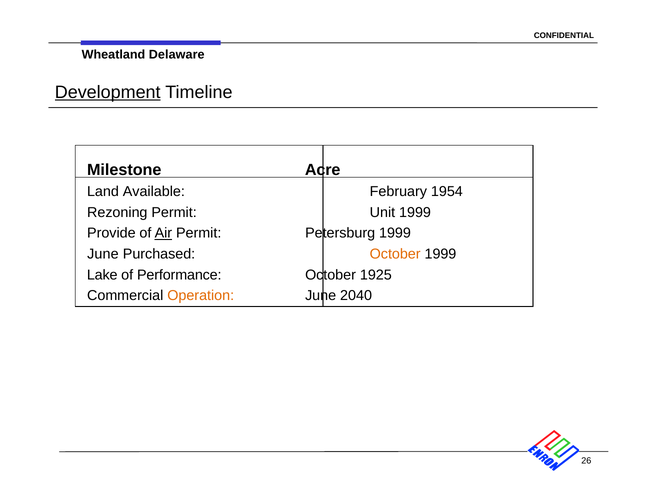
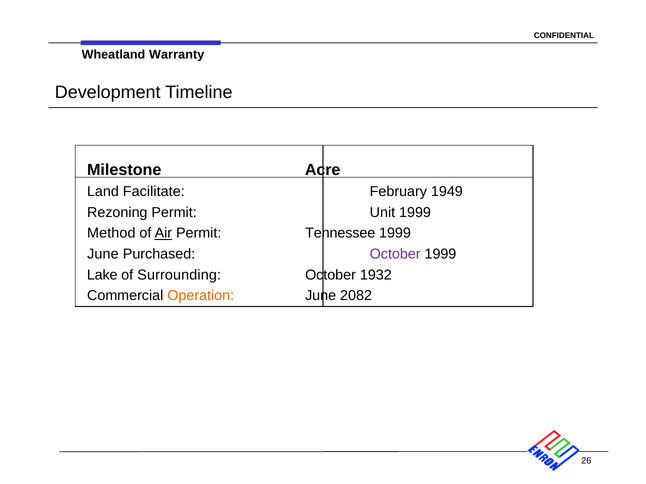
Delaware: Delaware -> Warranty (177, 55)
Development underline: present -> none (108, 93)
Available: Available -> Facilitate (154, 192)
1954: 1954 -> 1949 (447, 192)
Provide: Provide -> Method (111, 233)
Petersburg: Petersburg -> Tennessee (340, 233)
October colour: orange -> purple (395, 254)
Performance: Performance -> Surrounding (179, 275)
1925: 1925 -> 1932 (376, 275)
2040: 2040 -> 2082 (356, 296)
